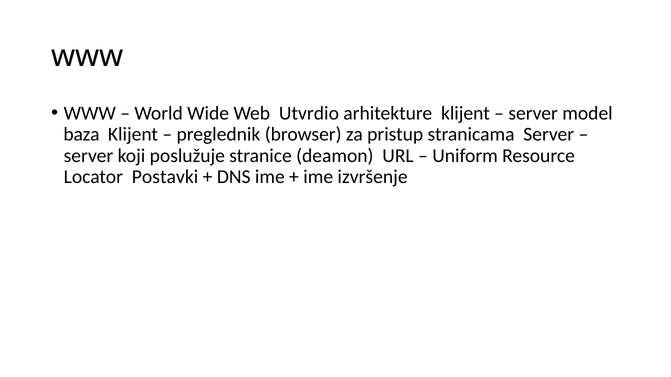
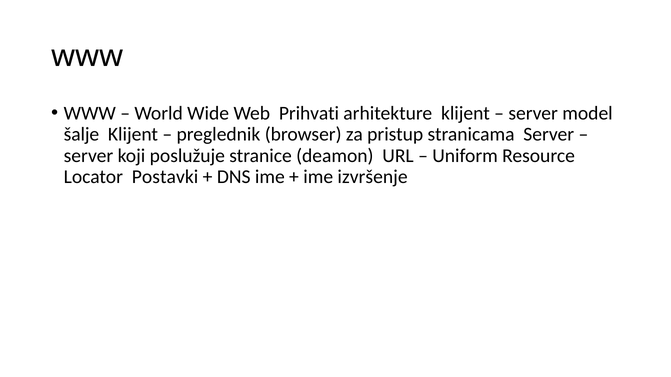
Utvrdio: Utvrdio -> Prihvati (309, 113)
baza: baza -> šalje (81, 135)
